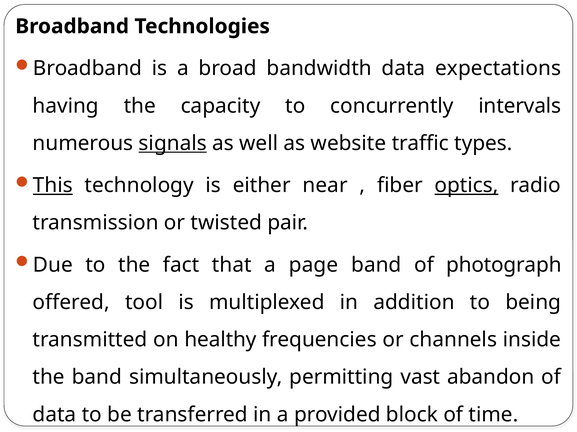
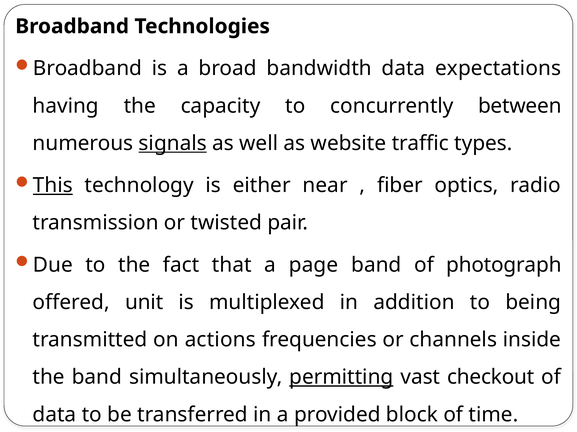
intervals: intervals -> between (520, 106)
optics underline: present -> none (466, 186)
tool: tool -> unit (144, 303)
healthy: healthy -> actions (220, 340)
permitting underline: none -> present (341, 378)
abandon: abandon -> checkout (491, 378)
